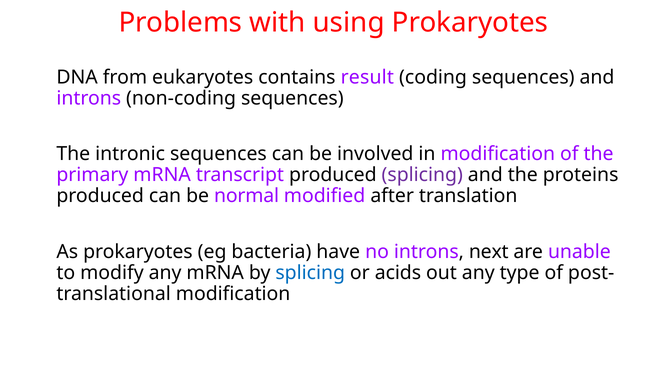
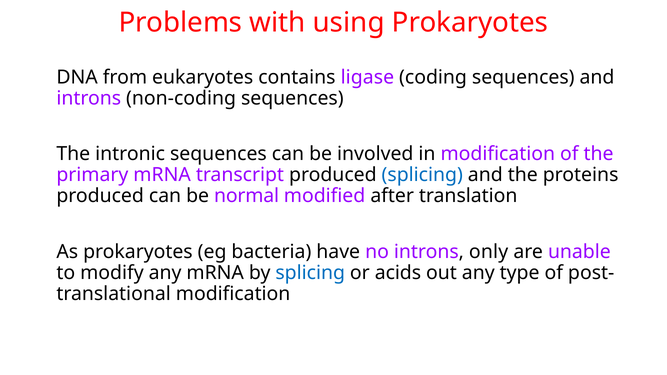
result: result -> ligase (367, 77)
splicing colour: purple -> blue (422, 175)
next: next -> only (489, 252)
